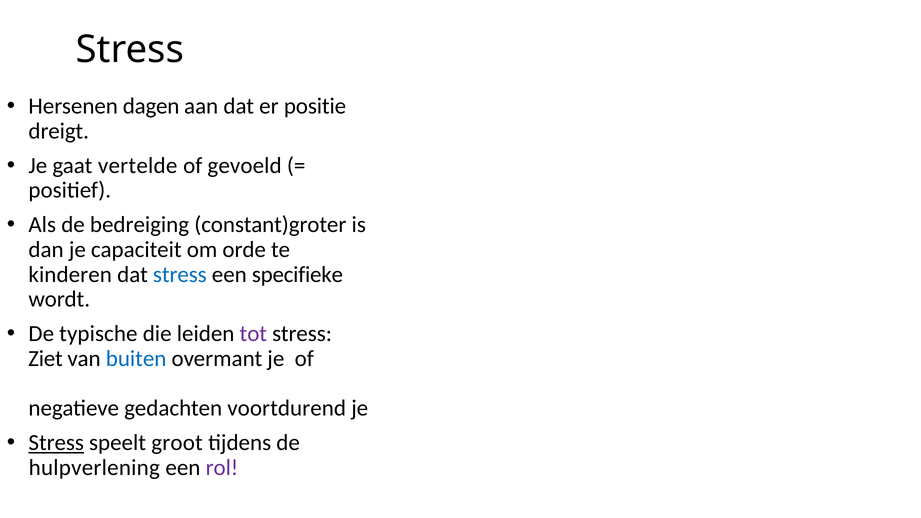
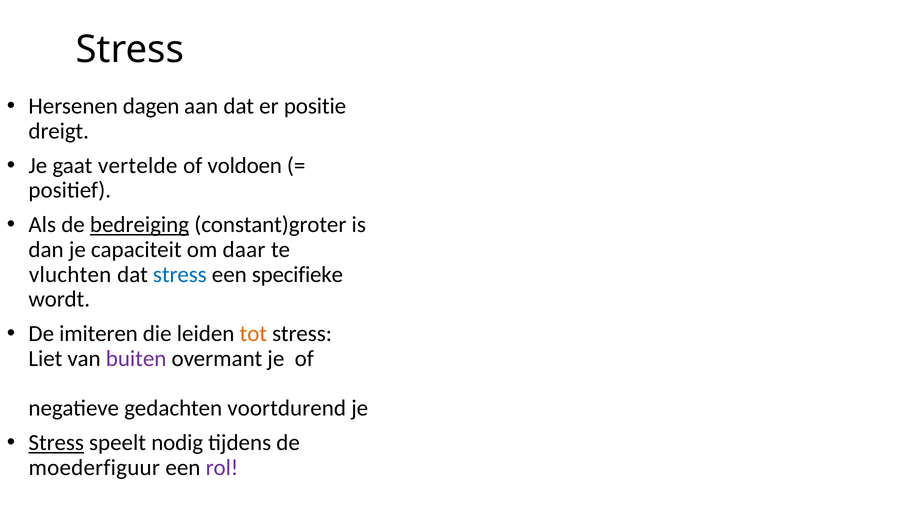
gevoeld: gevoeld -> voldoen (245, 165)
bedreiging underline: none -> present (140, 225)
orde: orde -> daar (244, 250)
kinderen: kinderen -> vluchten (70, 274)
typische: typische -> imiteren (98, 334)
tot colour: purple -> orange (253, 334)
Ziet: Ziet -> Liet (45, 359)
buiten colour: blue -> purple (136, 359)
groot: groot -> nodig (177, 443)
hulpverlening: hulpverlening -> moederfiguur (94, 468)
